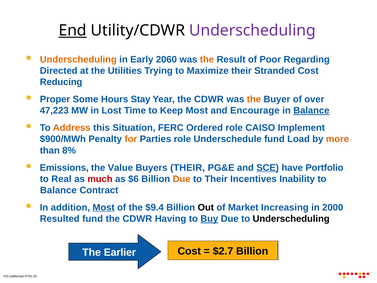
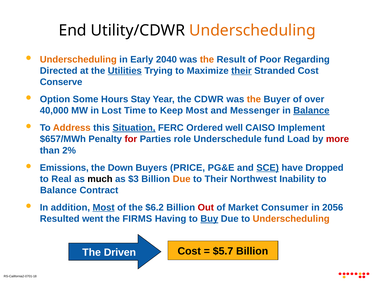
End underline: present -> none (73, 30)
Underscheduling colour: purple -> orange (252, 30)
2060: 2060 -> 2040 (166, 59)
Utilities underline: none -> present (125, 71)
their underline: none -> present (241, 71)
Reducing: Reducing -> Conserve (61, 82)
Proper: Proper -> Option (55, 99)
47,223: 47,223 -> 40,000 (54, 110)
Encourage: Encourage -> Messenger (255, 110)
Situation underline: none -> present (134, 128)
Ordered role: role -> well (234, 128)
$900/MWh: $900/MWh -> $657/MWh (63, 139)
for colour: orange -> red (131, 139)
more colour: orange -> red (337, 139)
8%: 8% -> 2% (69, 150)
Value: Value -> Down (120, 168)
Buyers THEIR: THEIR -> PRICE (188, 168)
Portfolio: Portfolio -> Dropped (324, 168)
much colour: red -> black (100, 179)
$6: $6 -> $3 (133, 179)
Incentives: Incentives -> Northwest (253, 179)
$9.4: $9.4 -> $6.2 (155, 207)
Out colour: black -> red (206, 207)
Increasing: Increasing -> Consumer (285, 207)
2000: 2000 -> 2056 (333, 207)
Resulted fund: fund -> went (93, 219)
CDWR: CDWR -> FIRMS (137, 219)
Underscheduling colour: black -> orange (291, 219)
Earlier: Earlier -> Driven (120, 252)
$2.7: $2.7 -> $5.7 (223, 251)
